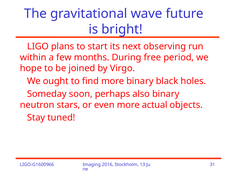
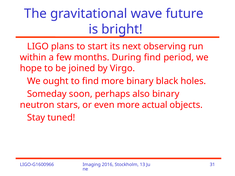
During free: free -> find (152, 57)
